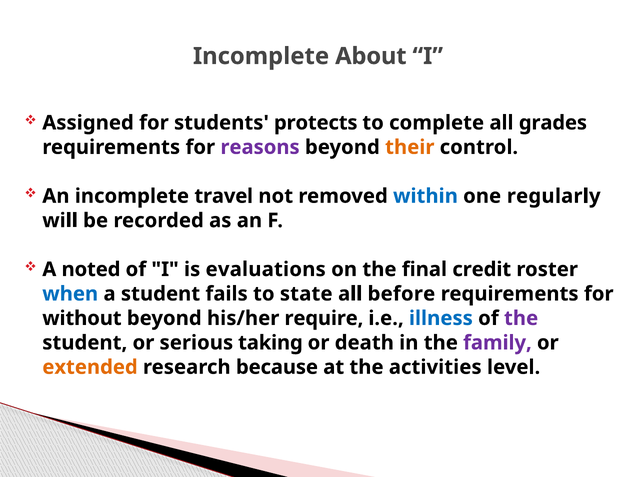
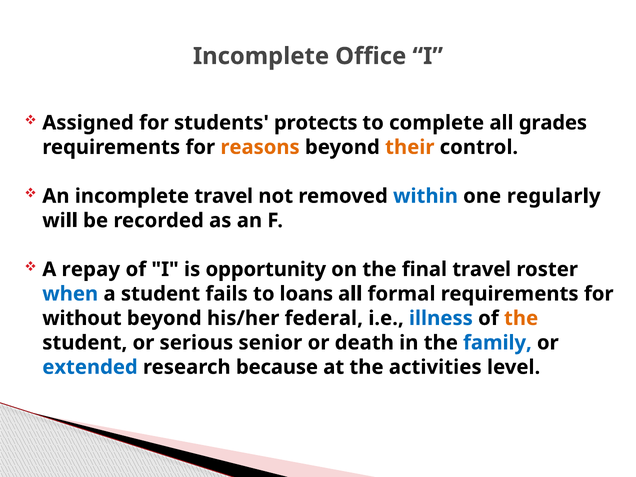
About: About -> Office (371, 56)
reasons colour: purple -> orange (260, 147)
noted: noted -> repay (91, 269)
evaluations: evaluations -> opportunity (266, 269)
final credit: credit -> travel (482, 269)
state: state -> loans (306, 294)
before: before -> formal (401, 294)
require: require -> federal (324, 318)
the colour: purple -> orange (521, 318)
taking: taking -> senior (270, 343)
family colour: purple -> blue (497, 343)
extended colour: orange -> blue (90, 367)
